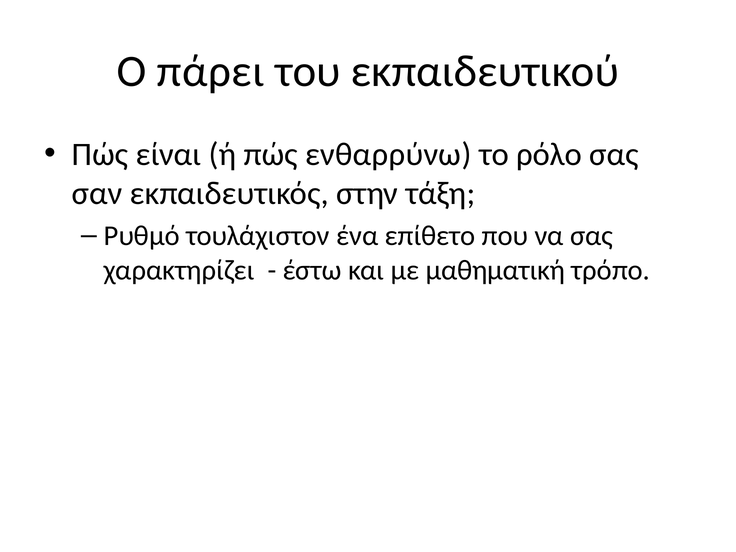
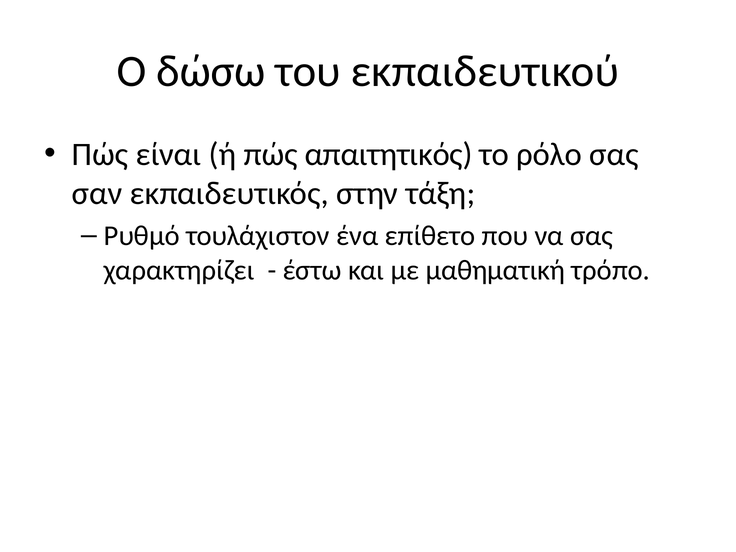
πάρει: πάρει -> δώσω (211, 71)
ενθαρρύνω: ενθαρρύνω -> απαιτητικός (389, 154)
